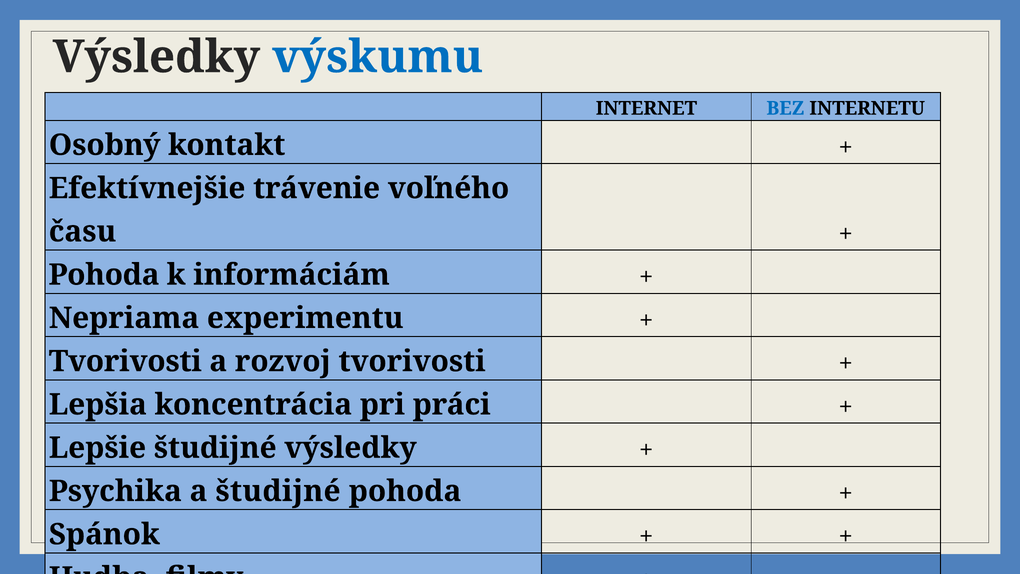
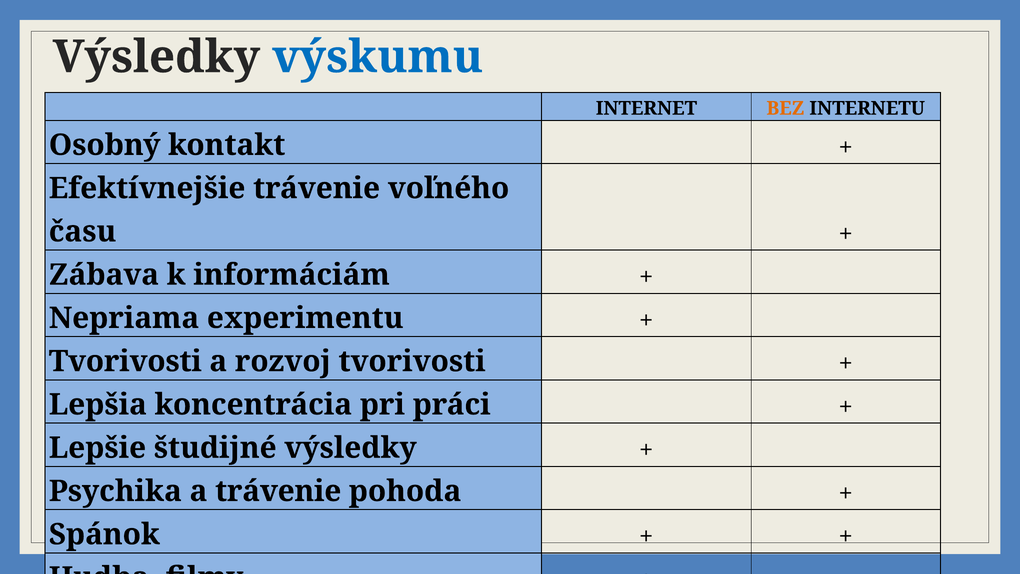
BEZ colour: blue -> orange (785, 108)
Pohoda: Pohoda -> Zábava (104, 275)
a študijné: študijné -> trávenie (278, 491)
